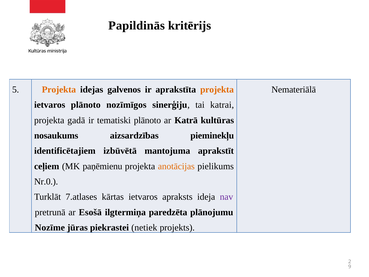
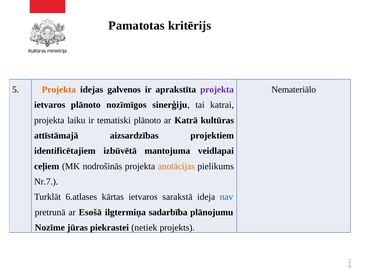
Papildinās: Papildinās -> Pamatotas (137, 26)
projekta colour: orange -> purple (217, 90)
Nemateriālā: Nemateriālā -> Nemateriālo (294, 90)
gadā: gadā -> laiku (76, 120)
nosaukums: nosaukums -> attīstāmajā (56, 135)
pieminekļu: pieminekļu -> projektiem (212, 135)
aprakstīt: aprakstīt -> veidlapai (216, 151)
paņēmienu: paņēmienu -> nodrošinās (102, 166)
Nr.0: Nr.0 -> Nr.7 (46, 181)
7.atlases: 7.atlases -> 6.atlases (81, 197)
apraksts: apraksts -> sarakstā (177, 197)
nav colour: purple -> blue (226, 197)
paredzēta: paredzēta -> sadarbība (168, 212)
